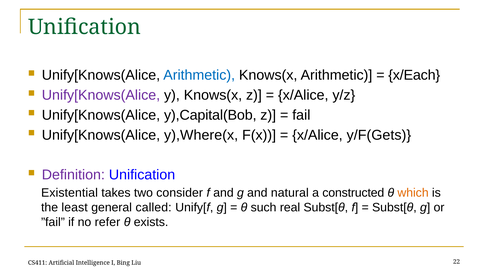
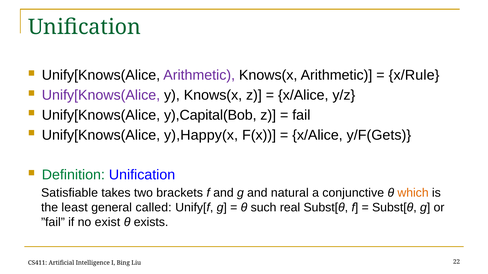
Arithmetic colour: blue -> purple (199, 75)
x/Each: x/Each -> x/Rule (414, 75)
y),Where(x: y),Where(x -> y),Happy(x (201, 135)
Definition colour: purple -> green (73, 175)
Existential: Existential -> Satisfiable (70, 193)
consider: consider -> brackets (180, 193)
constructed: constructed -> conjunctive (353, 193)
refer: refer -> exist (107, 223)
